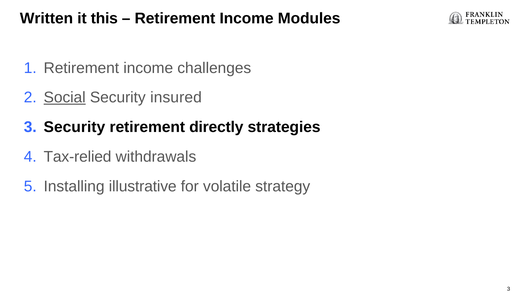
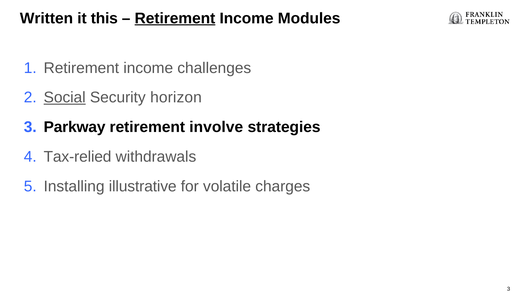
Retirement underline: none -> present (175, 18)
insured: insured -> horizon (176, 98)
3 Security: Security -> Parkway (75, 127)
directly: directly -> involve (216, 127)
strategy: strategy -> charges (283, 186)
